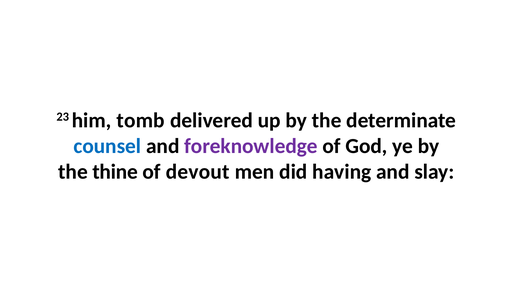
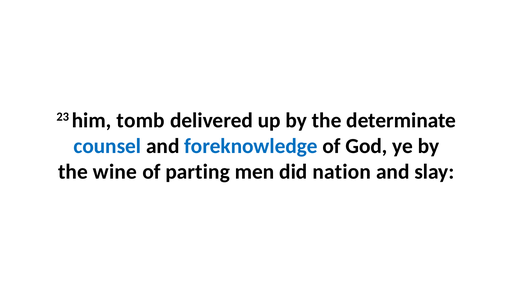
foreknowledge colour: purple -> blue (251, 146)
thine: thine -> wine (115, 171)
devout: devout -> parting (198, 171)
having: having -> nation (342, 171)
